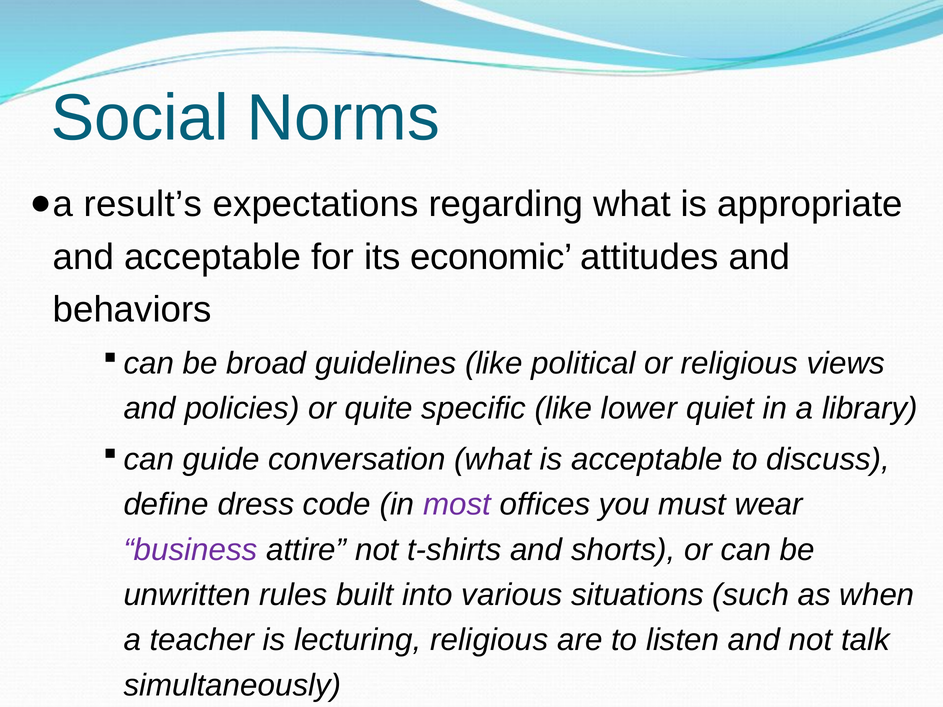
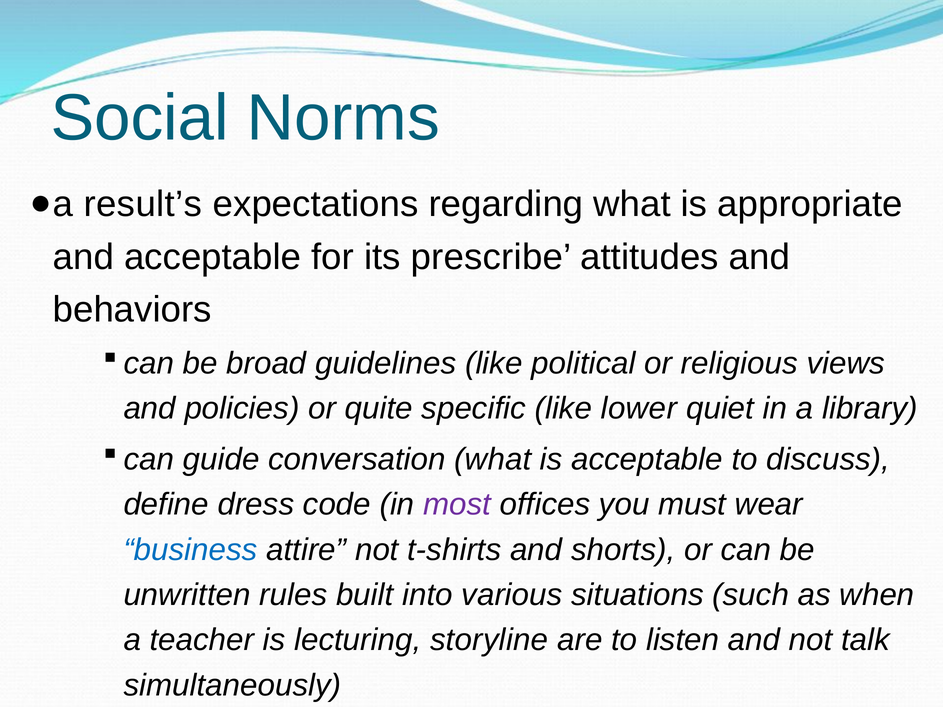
economic: economic -> prescribe (491, 257)
business colour: purple -> blue (191, 550)
lecturing religious: religious -> storyline (489, 640)
